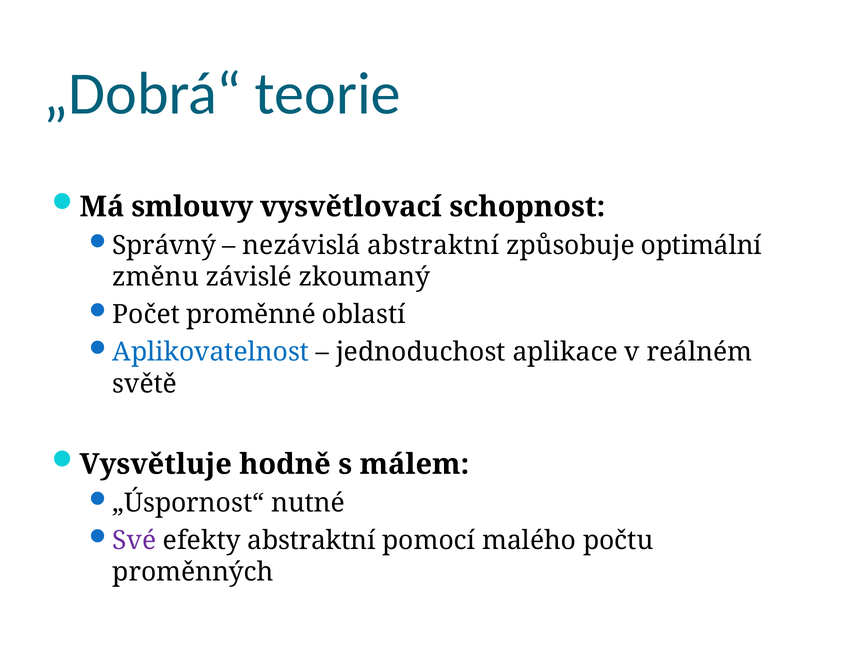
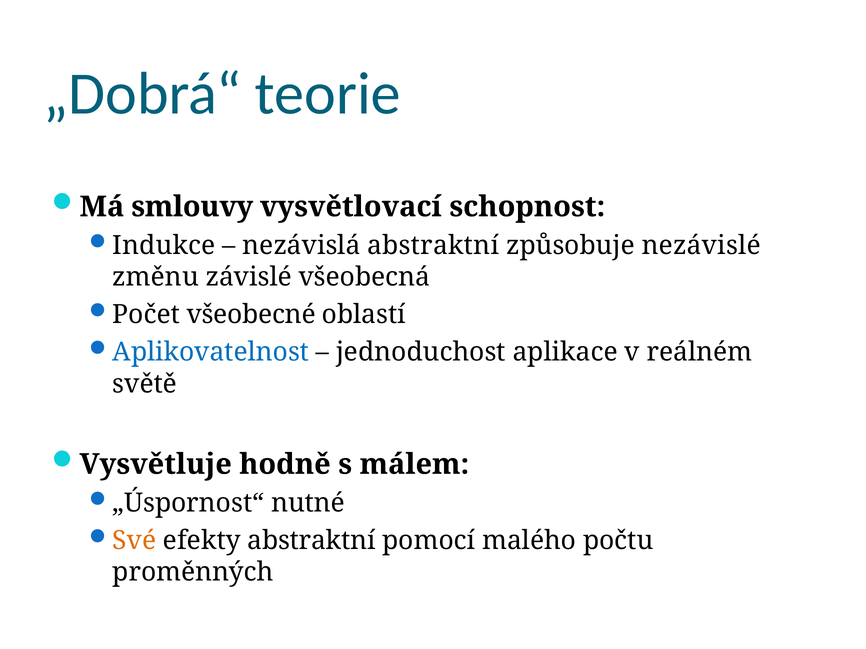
Správný: Správný -> Indukce (164, 246)
optimální: optimální -> nezávislé (701, 246)
zkoumaný: zkoumaný -> všeobecná (364, 277)
proměnné: proměnné -> všeobecné (251, 315)
Své colour: purple -> orange (134, 541)
